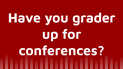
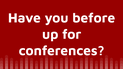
grader: grader -> before (94, 18)
